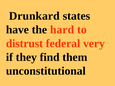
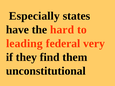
Drunkard: Drunkard -> Especially (34, 16)
distrust: distrust -> leading (24, 44)
